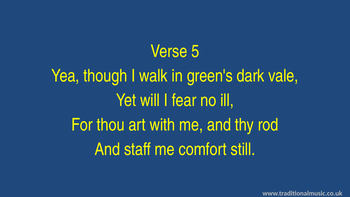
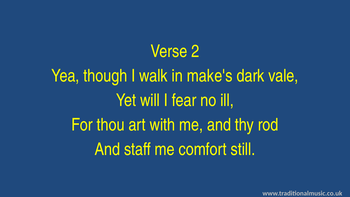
5: 5 -> 2 (195, 51)
green's: green's -> make's (210, 76)
